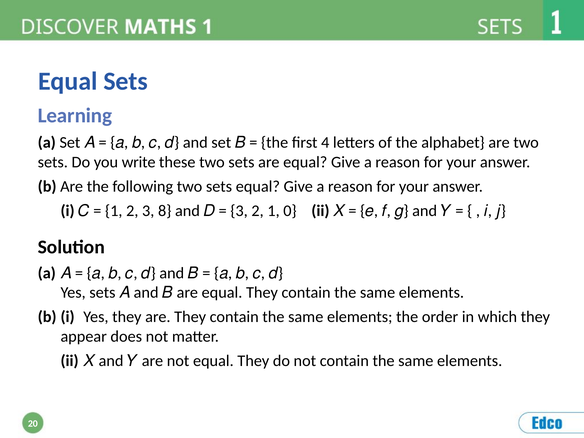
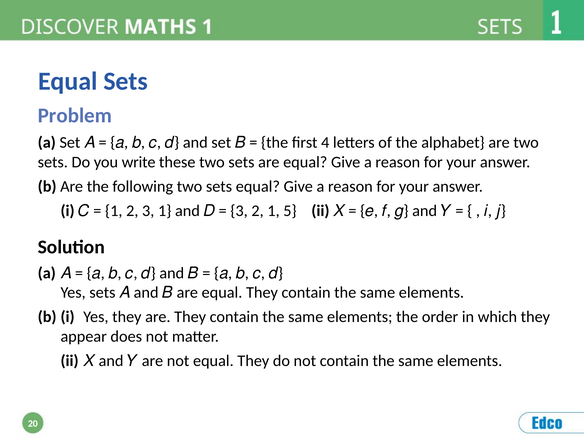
Learning: Learning -> Problem (75, 116)
3 8: 8 -> 1 (165, 211)
0: 0 -> 5 (290, 211)
